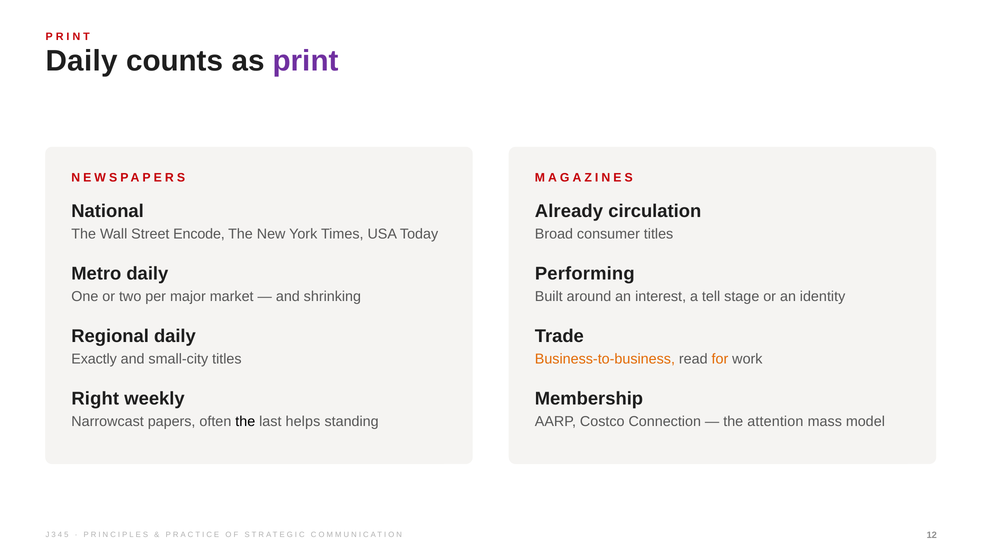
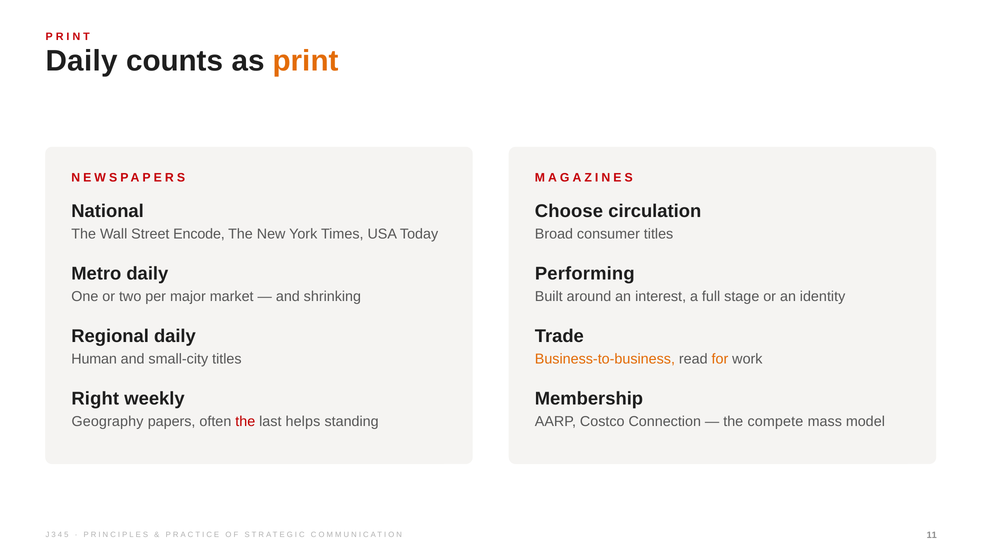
print colour: purple -> orange (306, 61)
Already: Already -> Choose (569, 211)
tell: tell -> full (711, 296)
Exactly: Exactly -> Human (94, 359)
Narrowcast: Narrowcast -> Geography (107, 421)
the colour: black -> red (245, 421)
attention: attention -> compete (775, 421)
12: 12 -> 11 (932, 535)
